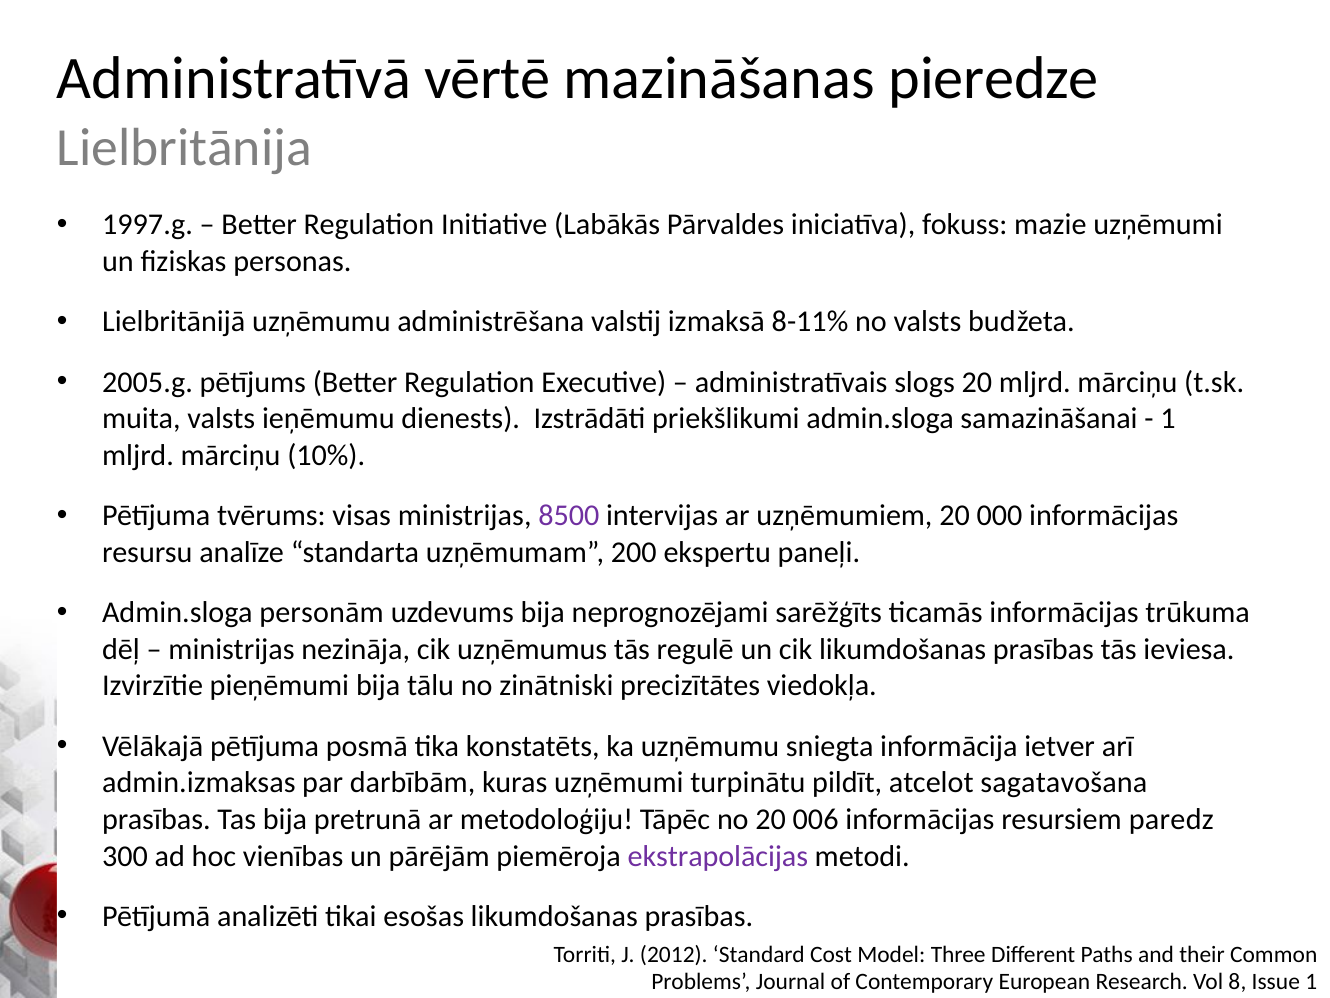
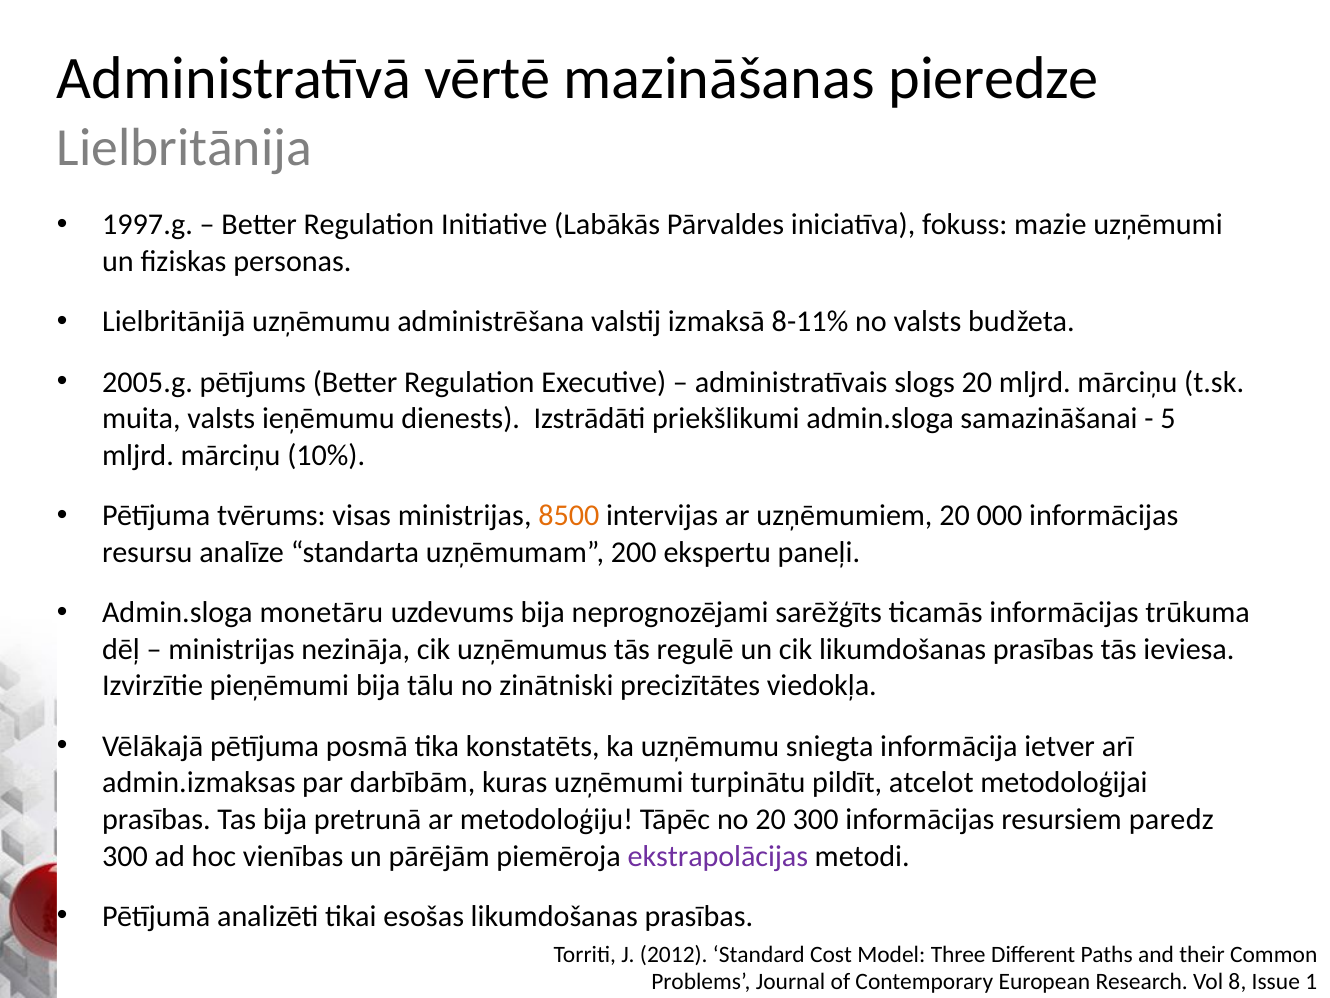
1: 1 -> 5 (1168, 419)
8500 colour: purple -> orange (569, 516)
personām: personām -> monetāru (321, 612)
sagatavošana: sagatavošana -> metodoloģijai (1064, 782)
20 006: 006 -> 300 (816, 819)
